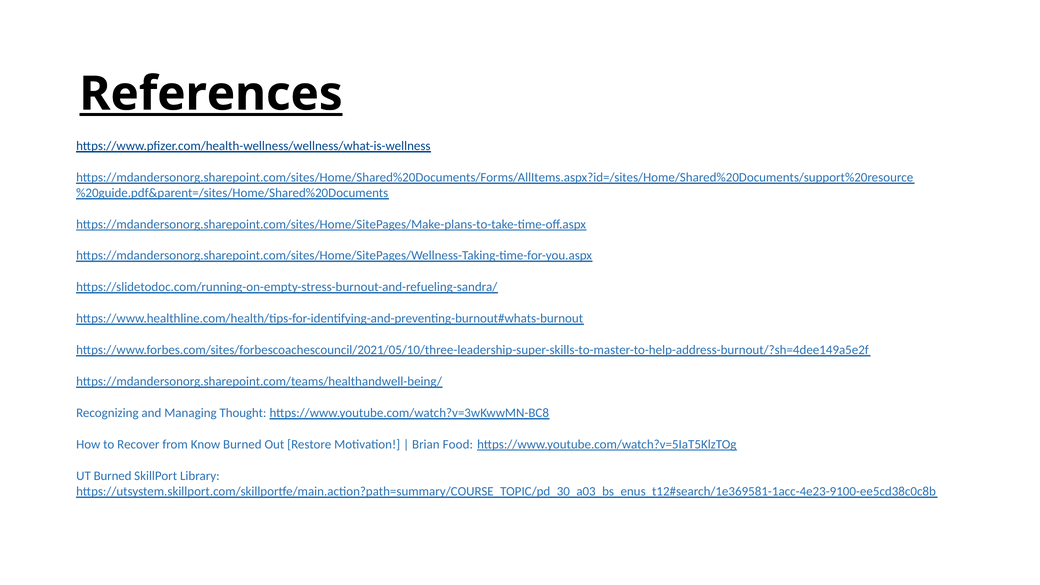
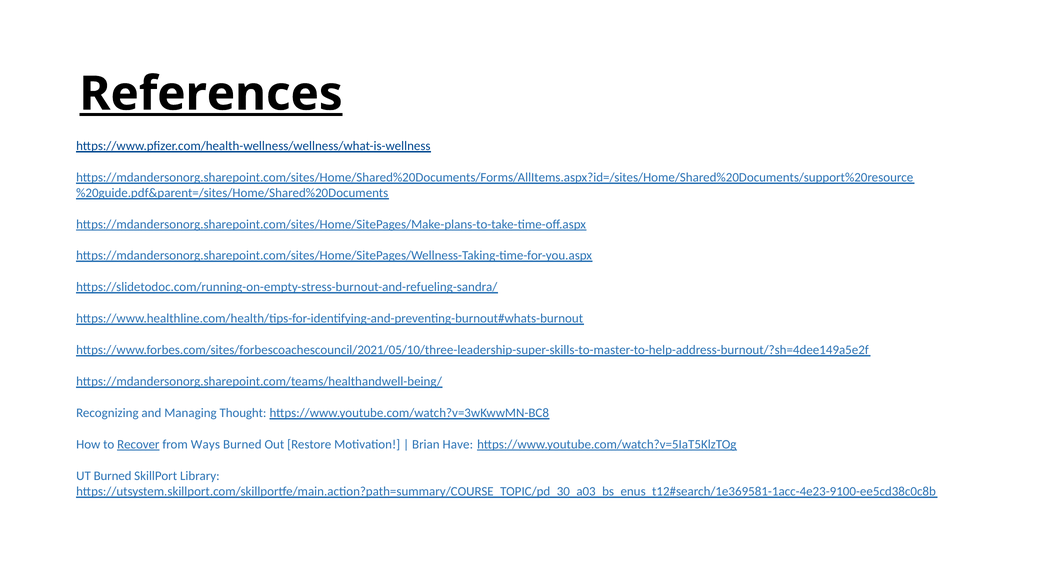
Recover underline: none -> present (138, 444)
Know: Know -> Ways (205, 444)
Food: Food -> Have (458, 444)
